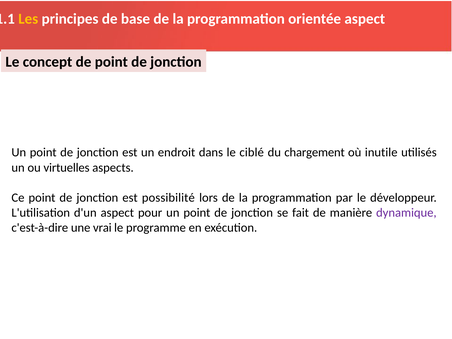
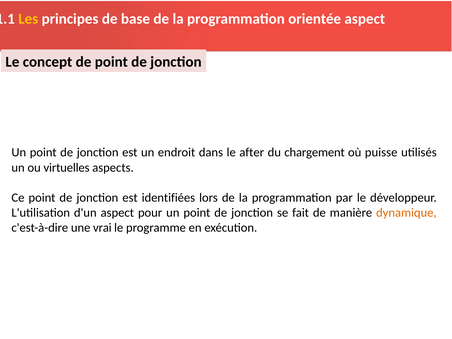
ciblé: ciblé -> after (252, 152)
inutile: inutile -> puisse (381, 152)
possibilité: possibilité -> identifiées (168, 198)
dynamique colour: purple -> orange (406, 213)
